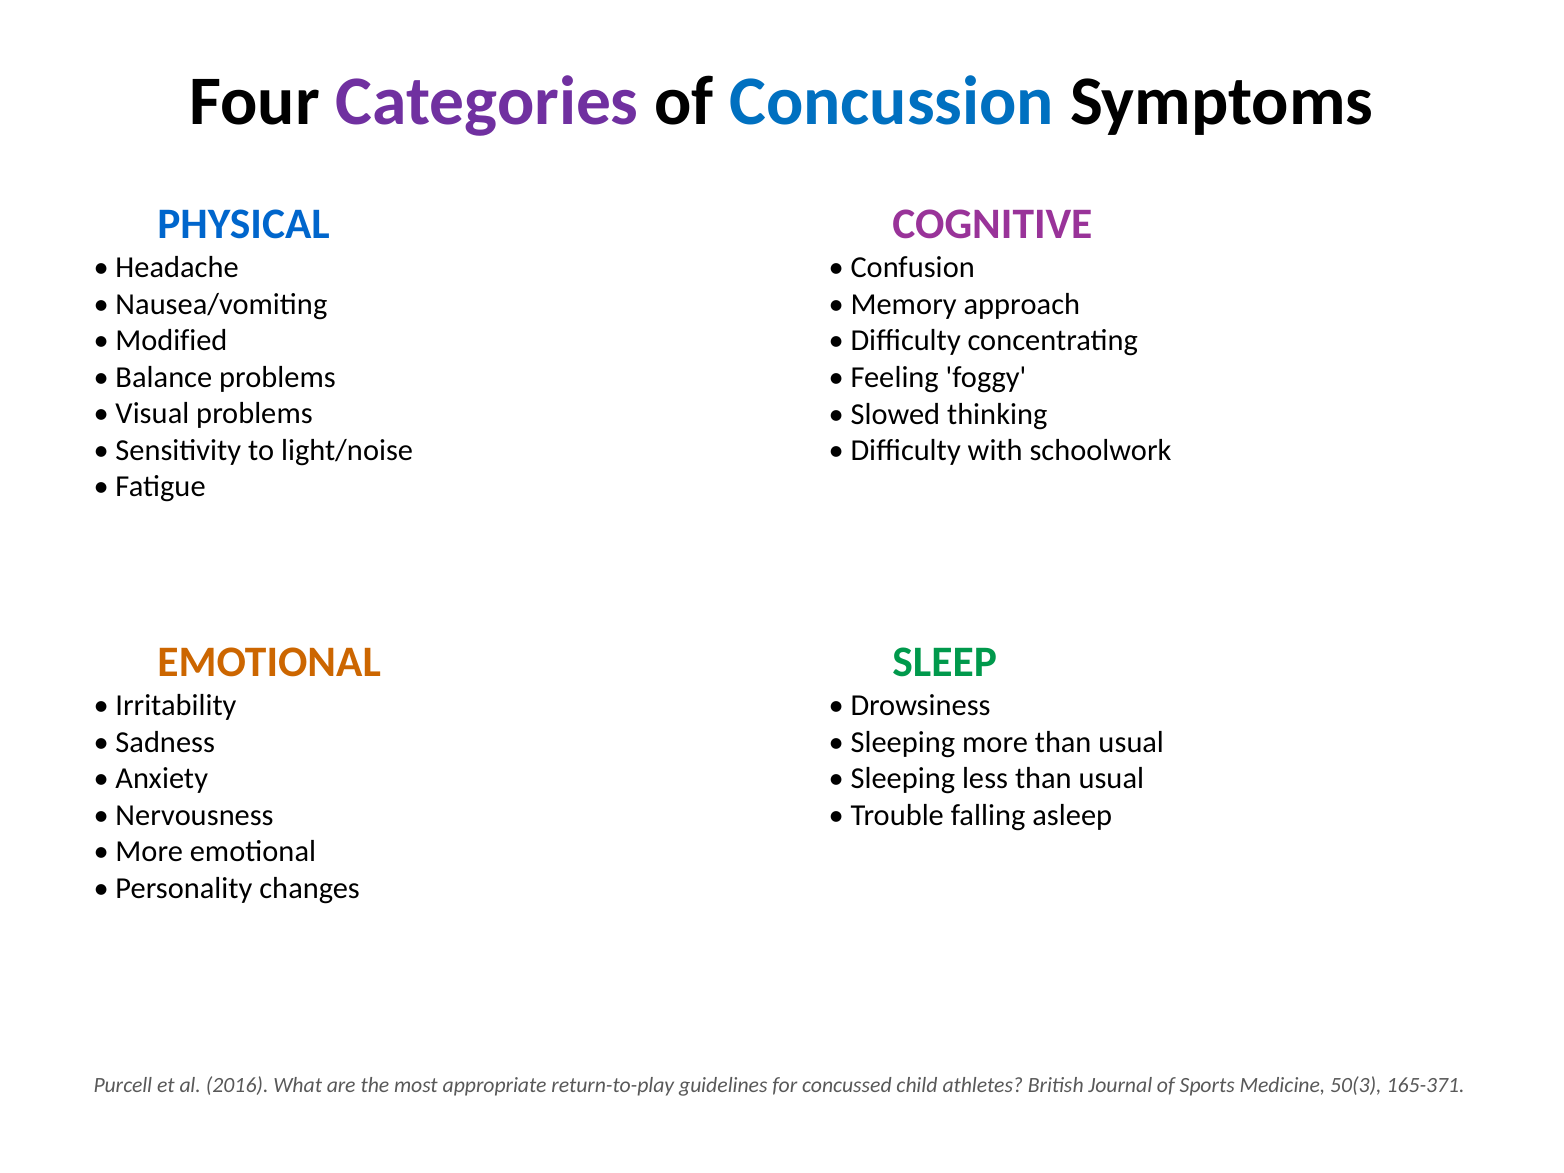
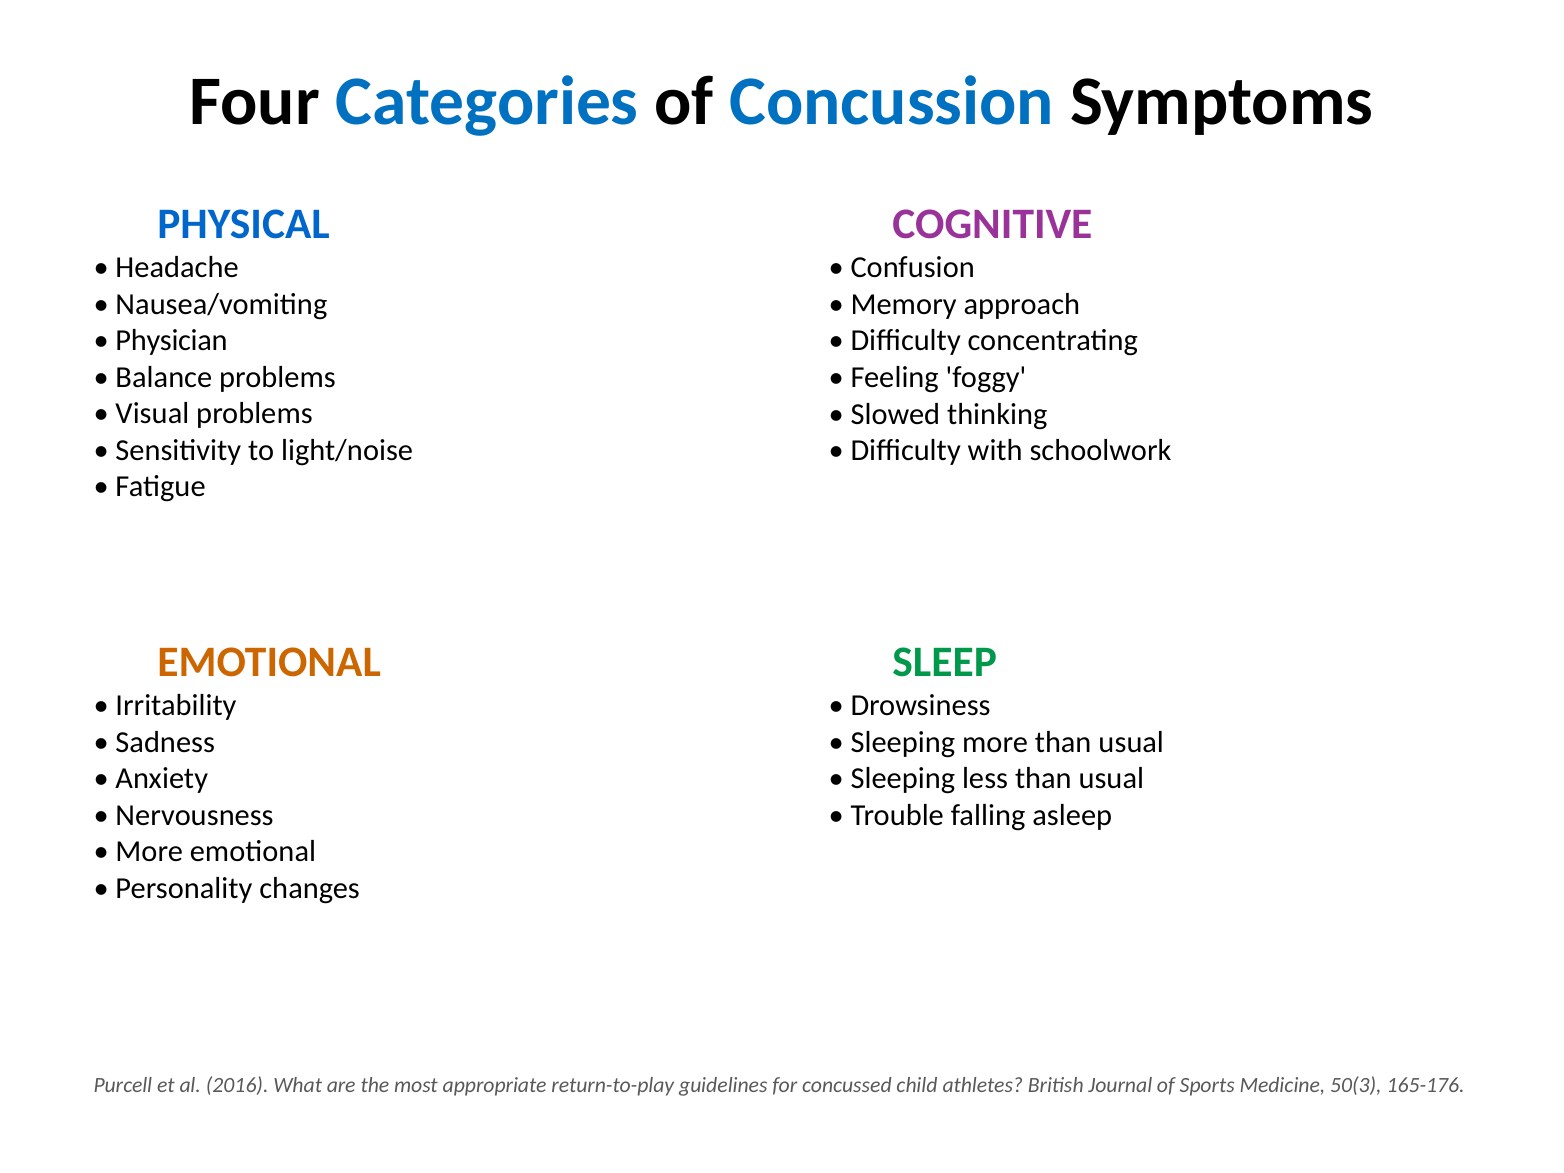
Categories colour: purple -> blue (487, 101)
Modified: Modified -> Physician (172, 341)
165-371: 165-371 -> 165-176 (1426, 1086)
